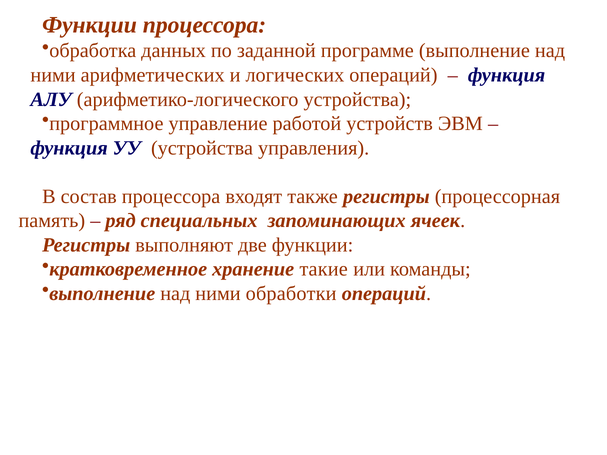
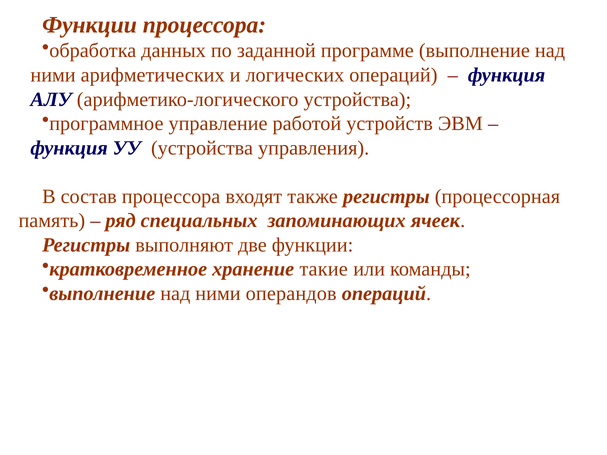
обработки: обработки -> операндов (291, 294)
